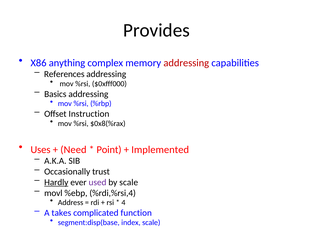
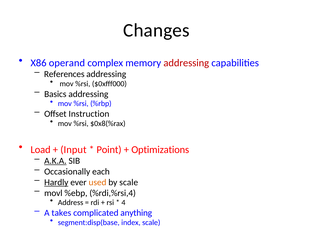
Provides: Provides -> Changes (156, 30)
anything: anything -> operand (67, 63)
Uses: Uses -> Load (41, 150)
Need: Need -> Input (73, 150)
Implemented: Implemented -> Optimizations (160, 150)
A.K.A underline: none -> present (55, 161)
trust: trust -> each (101, 171)
used colour: purple -> orange (98, 182)
function: function -> anything (136, 213)
